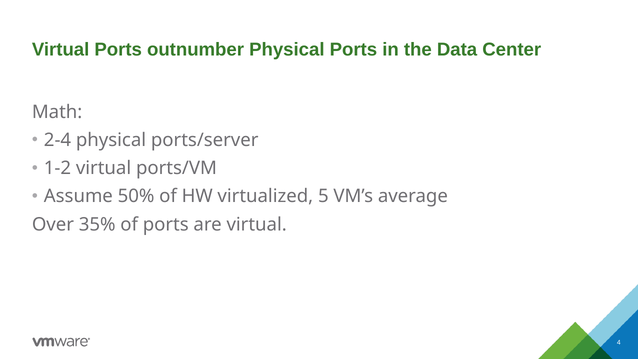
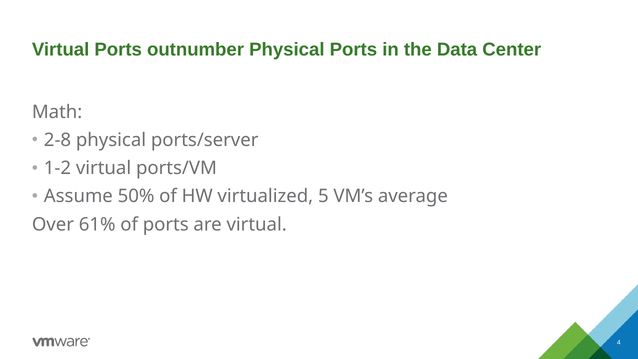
2-4: 2-4 -> 2-8 (58, 140)
35%: 35% -> 61% (97, 224)
